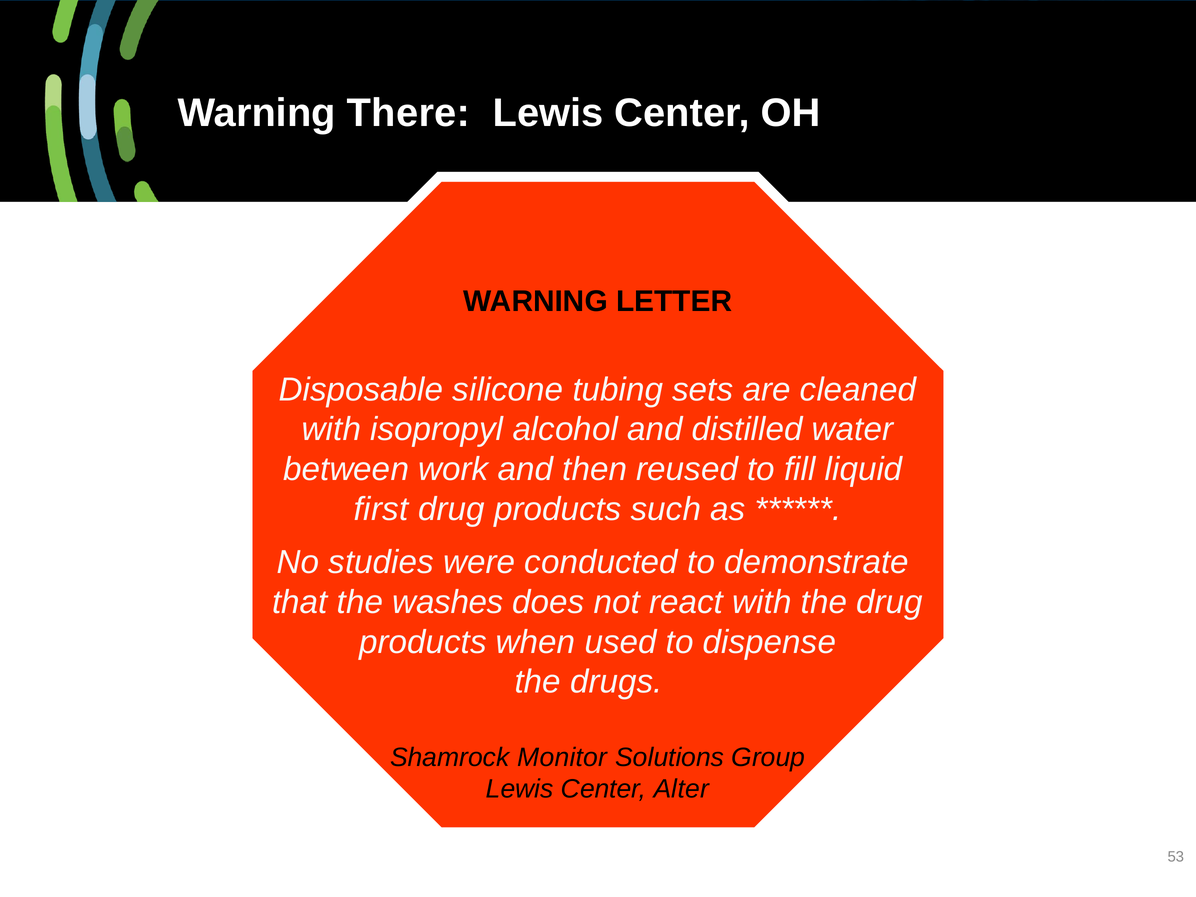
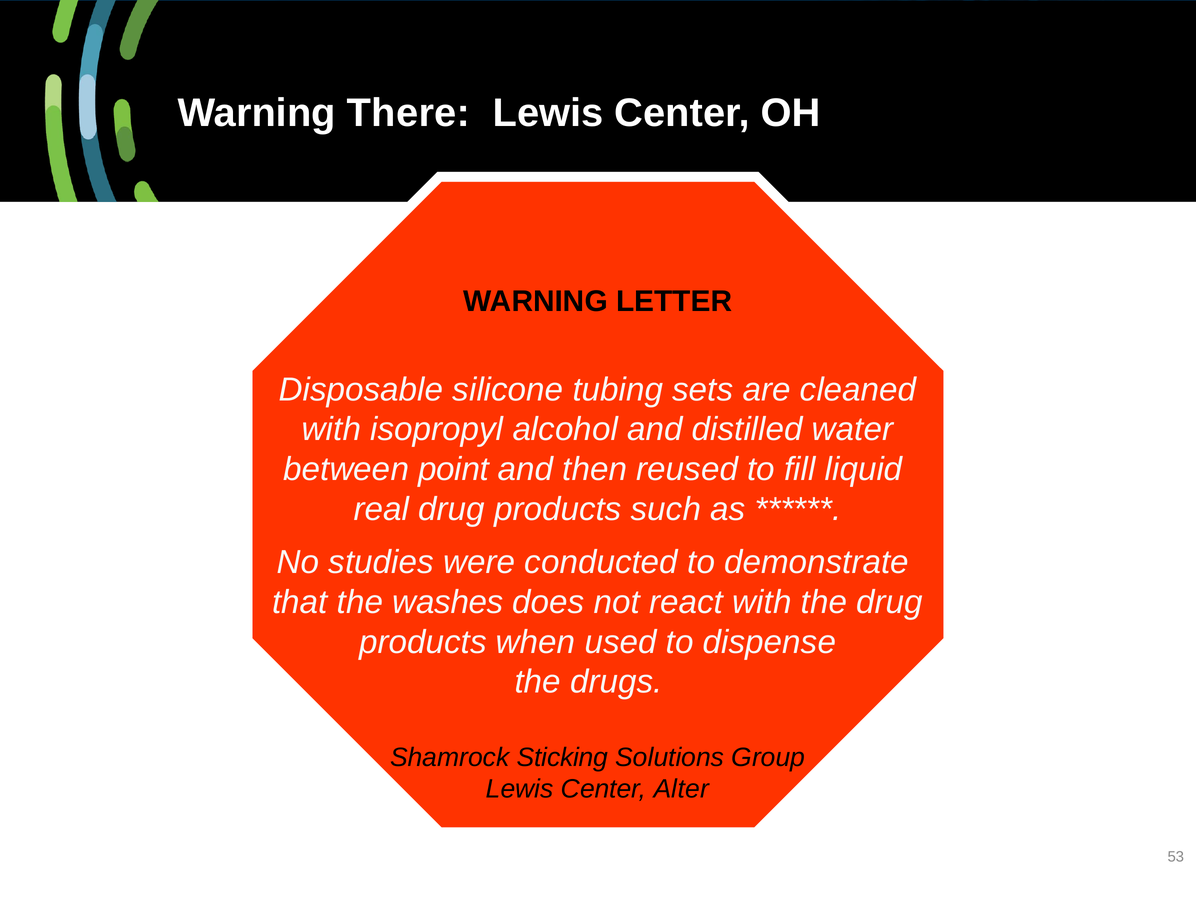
work: work -> point (454, 469)
first: first -> real (381, 509)
Monitor: Monitor -> Sticking (562, 757)
